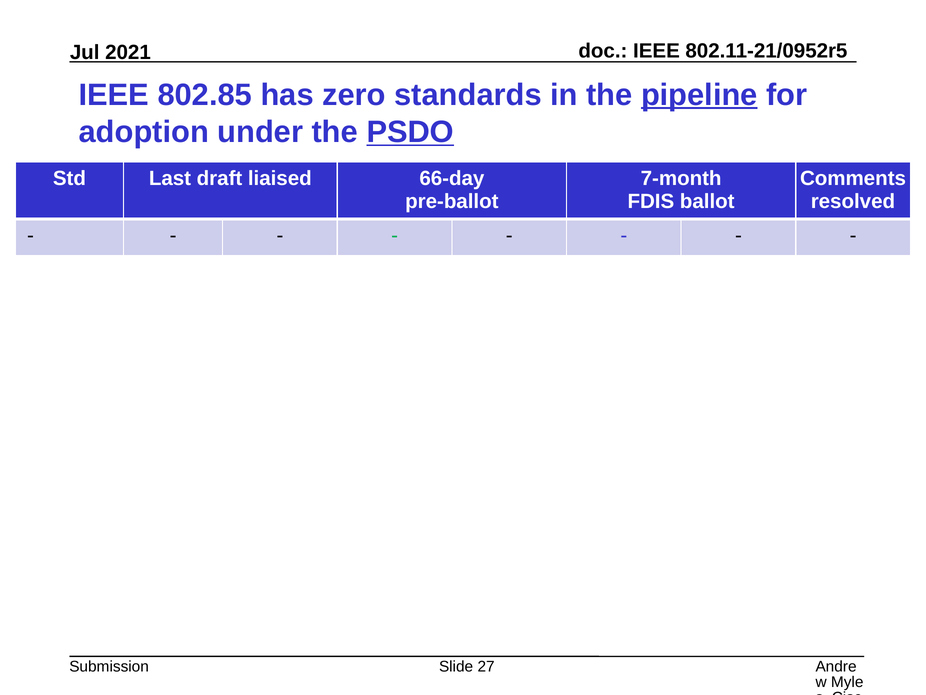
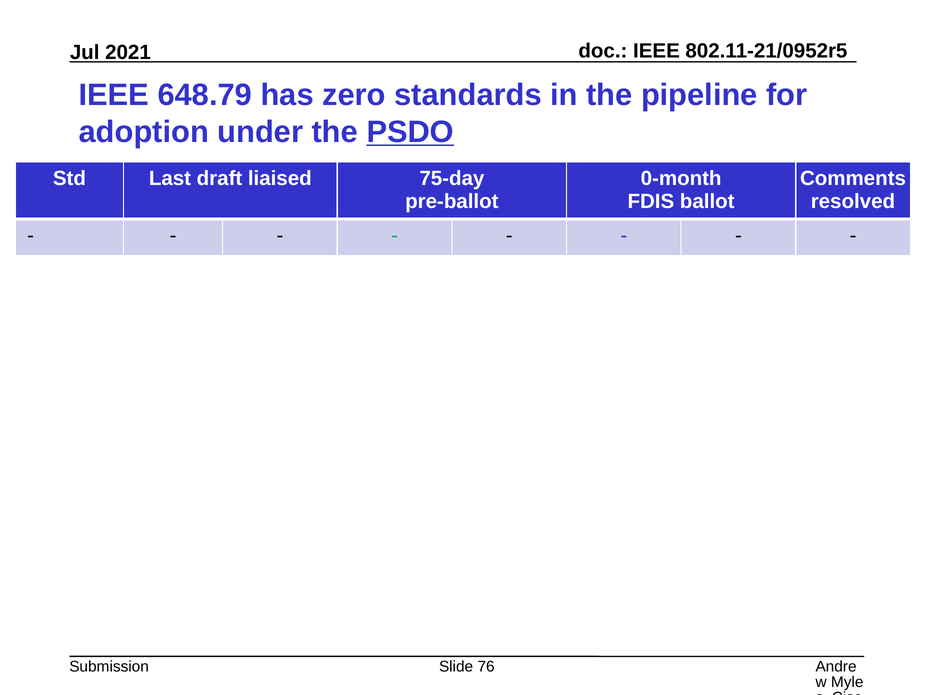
802.85: 802.85 -> 648.79 (205, 95)
pipeline underline: present -> none (699, 95)
66-day: 66-day -> 75-day (452, 178)
7-month: 7-month -> 0-month (681, 178)
27: 27 -> 76 (486, 666)
